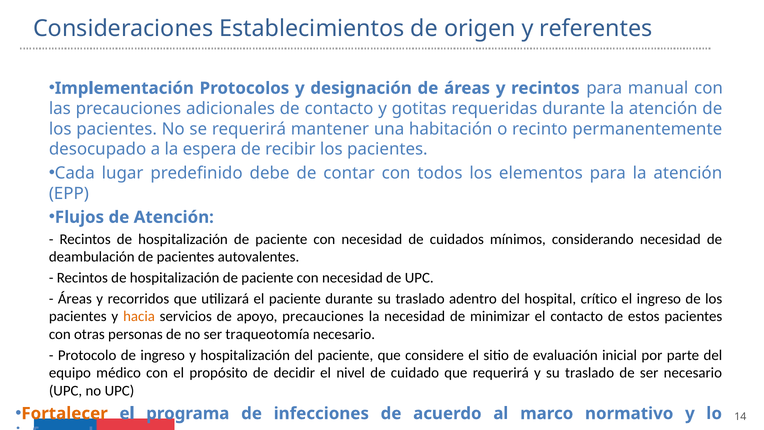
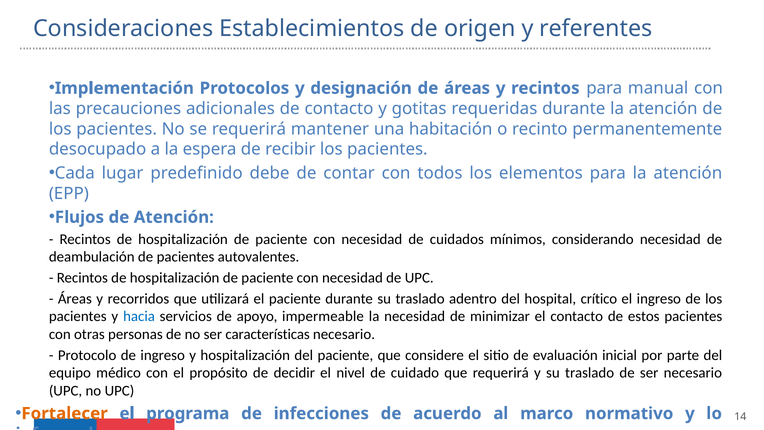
hacia colour: orange -> blue (139, 316)
apoyo precauciones: precauciones -> impermeable (323, 316)
traqueotomía: traqueotomía -> características (268, 334)
